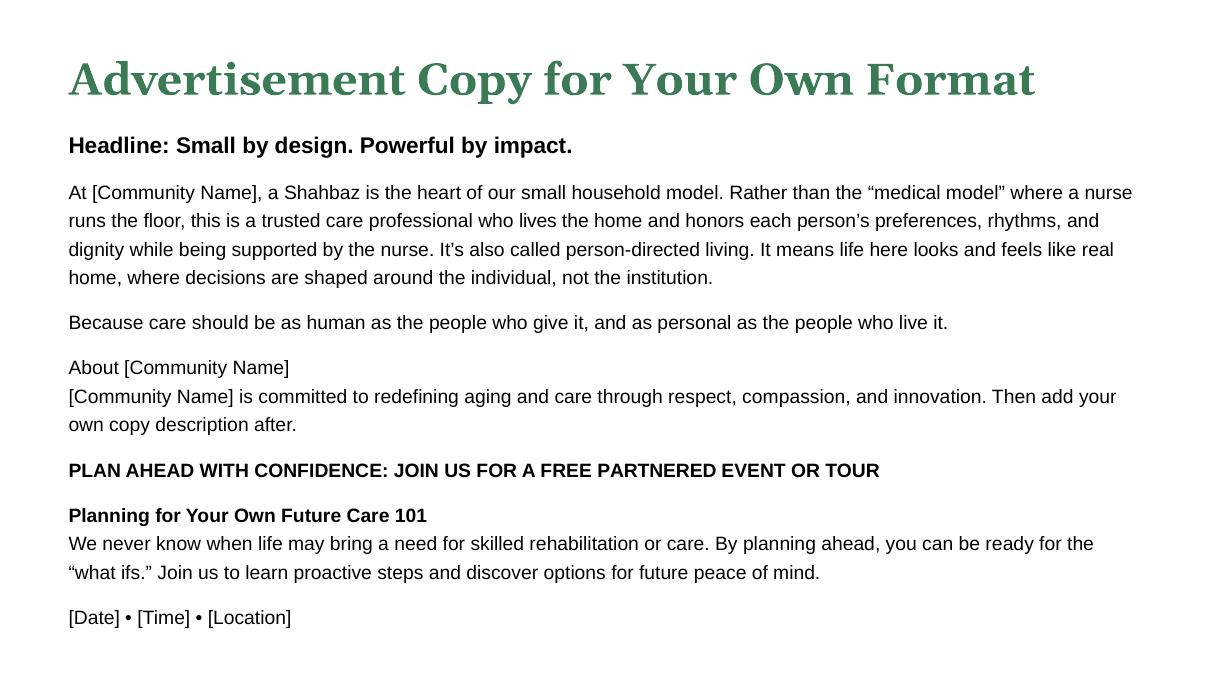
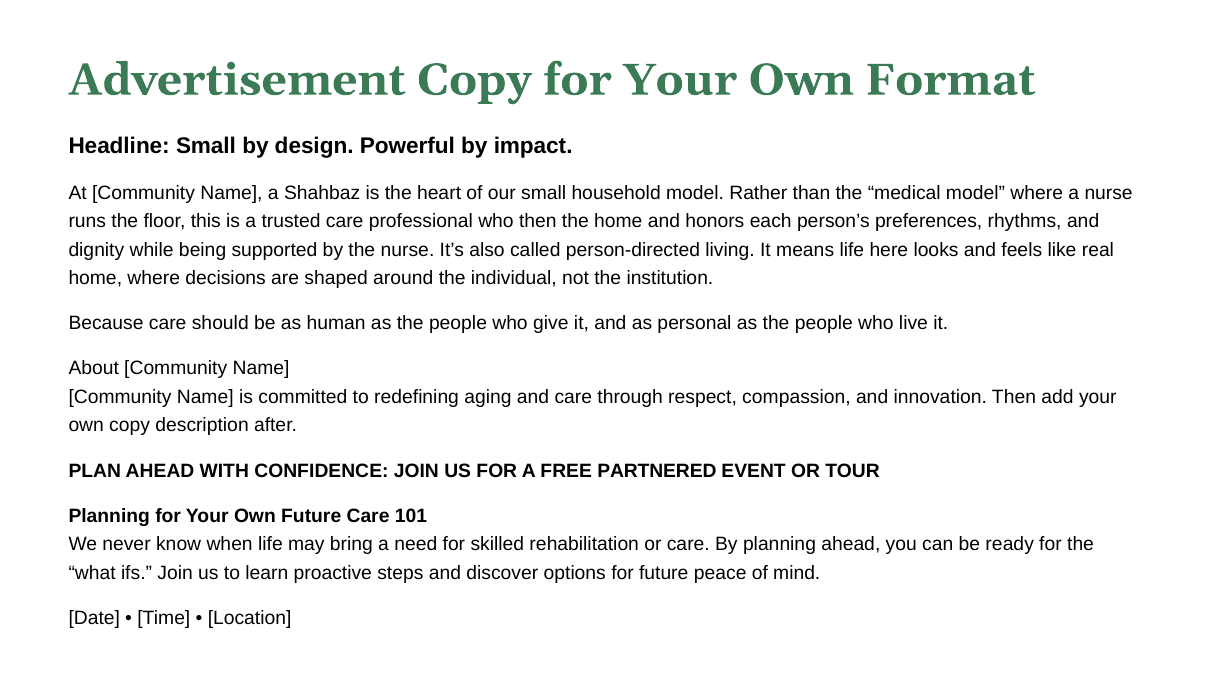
who lives: lives -> then (538, 221)
